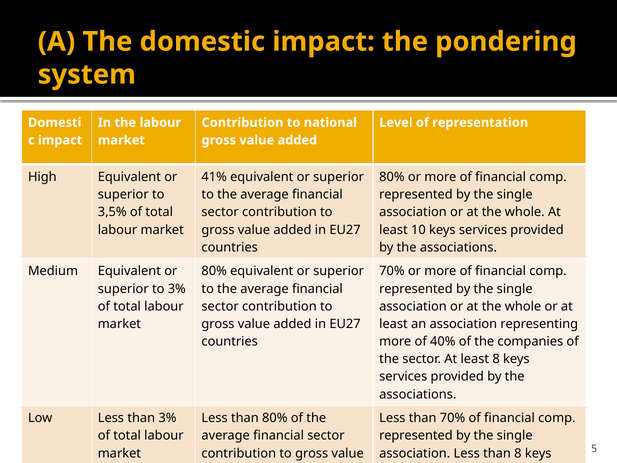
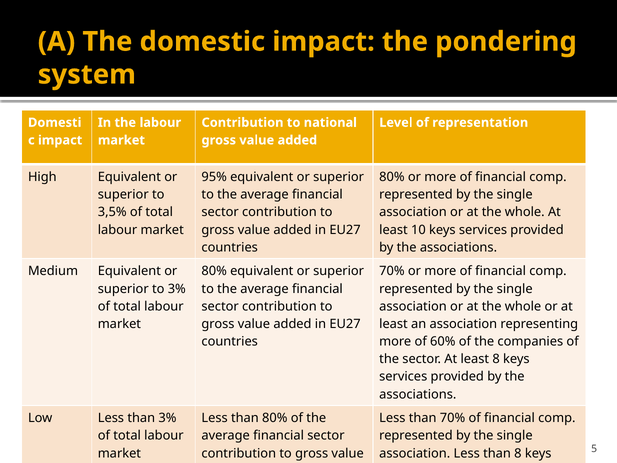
41%: 41% -> 95% (214, 177)
40%: 40% -> 60% (443, 341)
